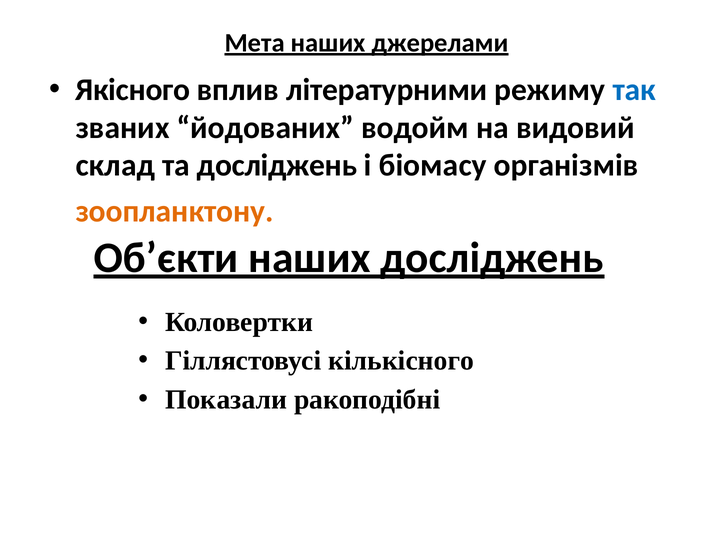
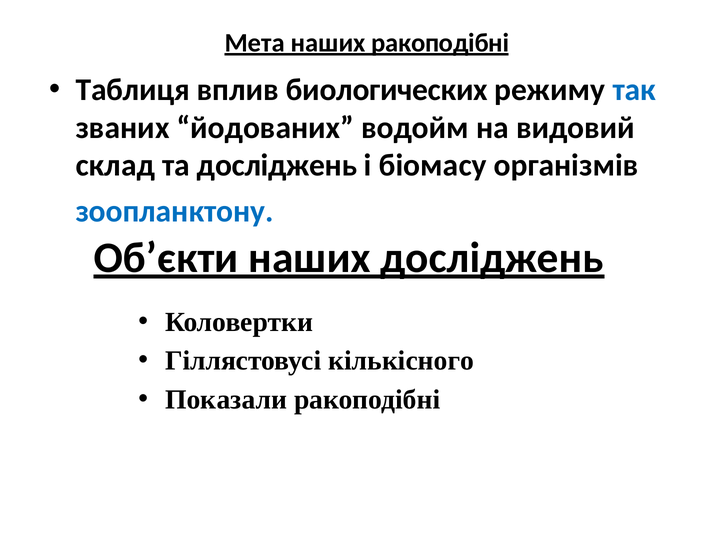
наших джерелами: джерелами -> ракоподібні (440, 43)
Якісного: Якісного -> Таблиця (133, 90)
літературними: літературними -> биологических (387, 90)
зоопланктону colour: orange -> blue (175, 211)
